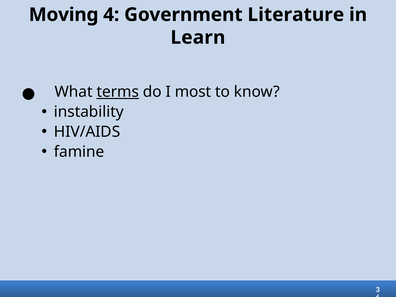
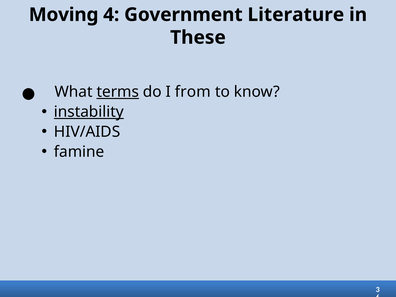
Learn: Learn -> These (198, 37)
most: most -> from (193, 92)
instability underline: none -> present (89, 112)
